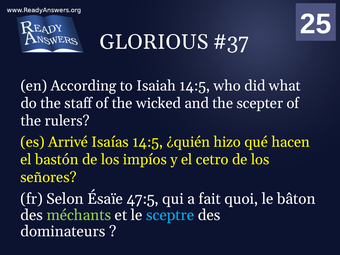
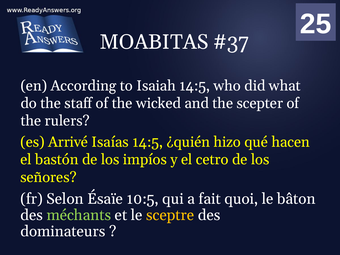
GLORIOUS: GLORIOUS -> MOABITAS (154, 42)
47:5: 47:5 -> 10:5 (143, 199)
sceptre colour: light blue -> yellow (170, 215)
